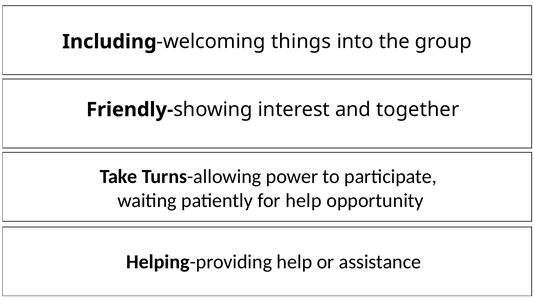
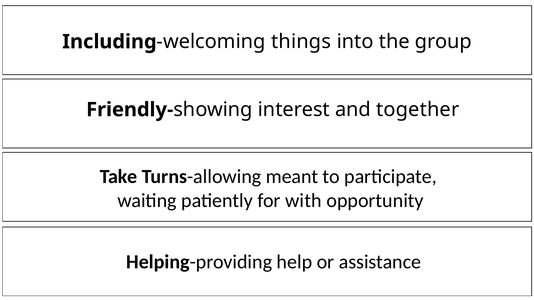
power: power -> meant (292, 177)
for help: help -> with (303, 201)
